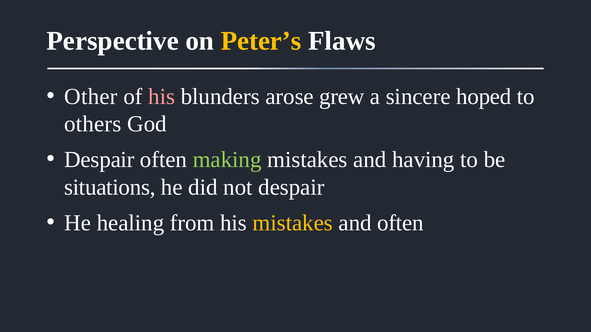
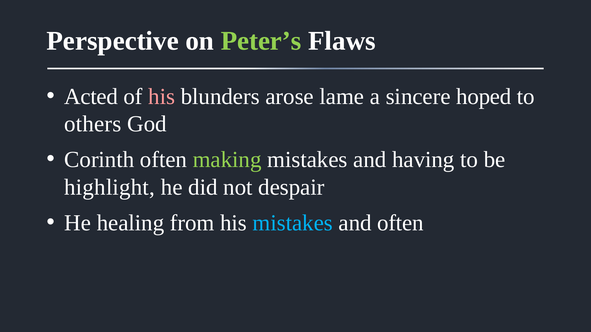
Peter’s colour: yellow -> light green (261, 41)
Other: Other -> Acted (91, 97)
grew: grew -> lame (342, 97)
Despair: Despair -> Corinth (99, 160)
situations: situations -> highlight (110, 187)
mistakes colour: yellow -> light blue (293, 223)
